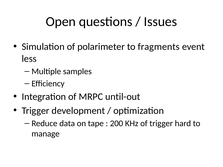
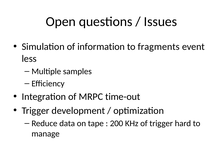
polarimeter: polarimeter -> information (101, 47)
until-out: until-out -> time-out (123, 97)
